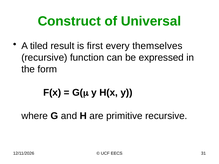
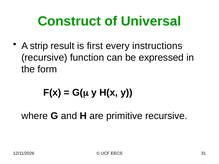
tiled: tiled -> strip (39, 46)
themselves: themselves -> instructions (157, 46)
